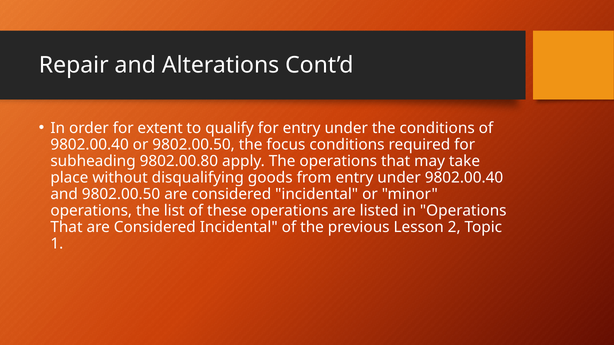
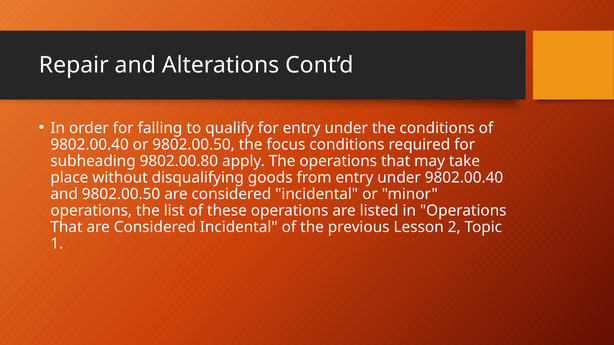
extent: extent -> falling (160, 128)
